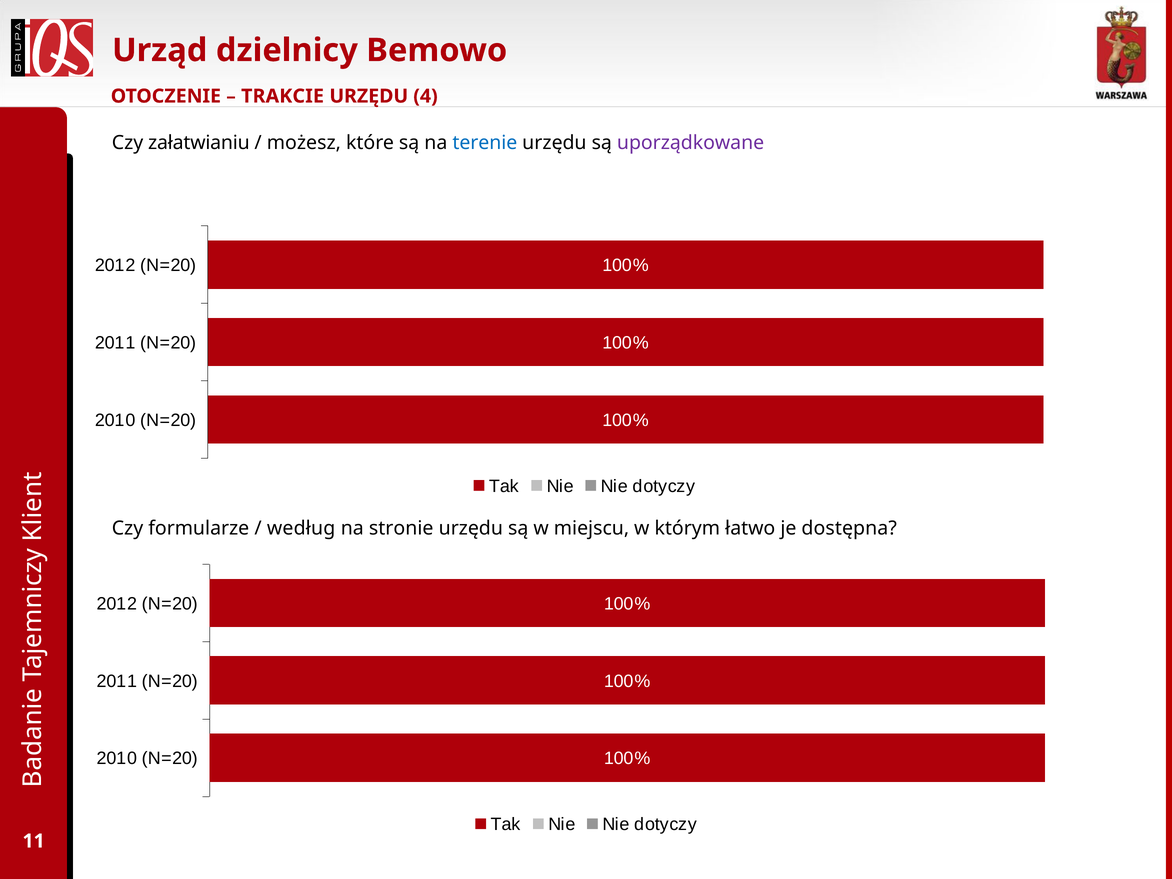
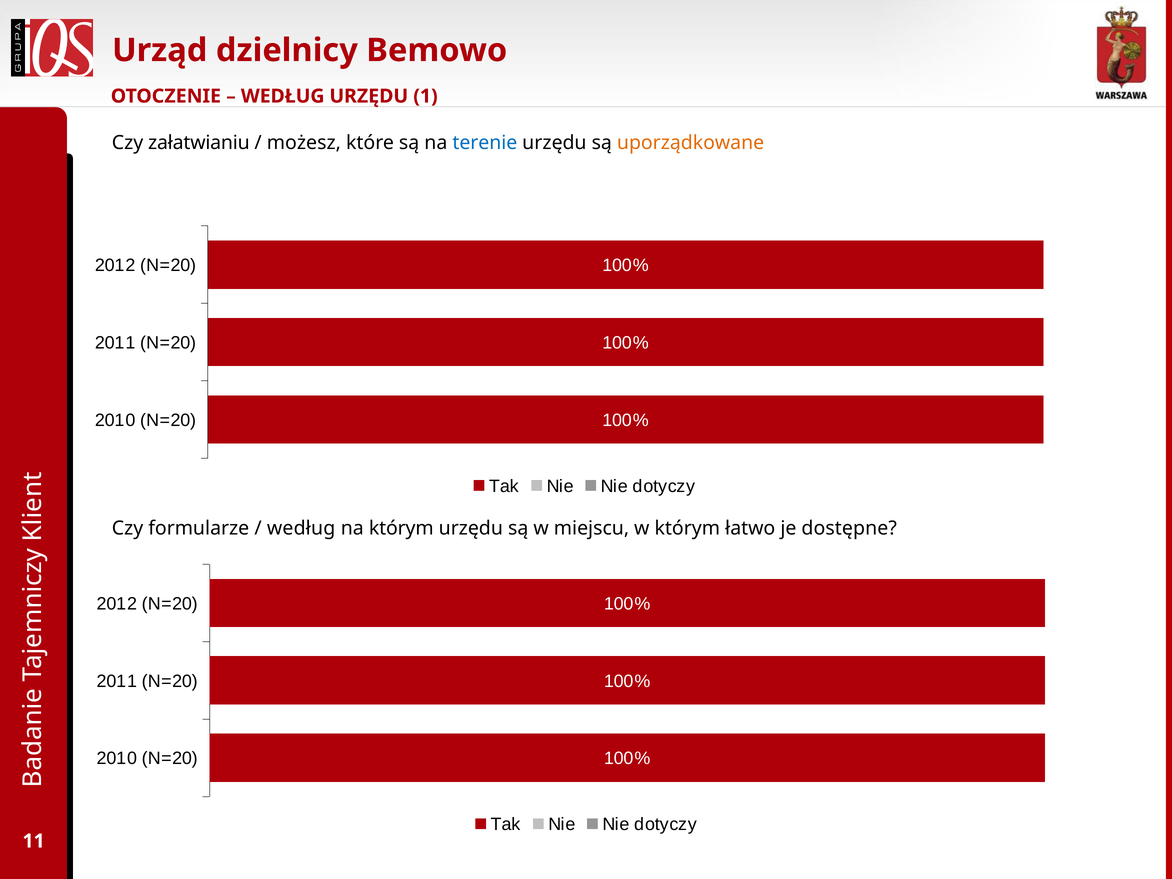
TRAKCIE: TRAKCIE -> WEDŁUG (283, 96)
4: 4 -> 1 (425, 96)
uporządkowane colour: purple -> orange (691, 143)
na stronie: stronie -> którym (401, 528)
dostępna: dostępna -> dostępne (849, 528)
